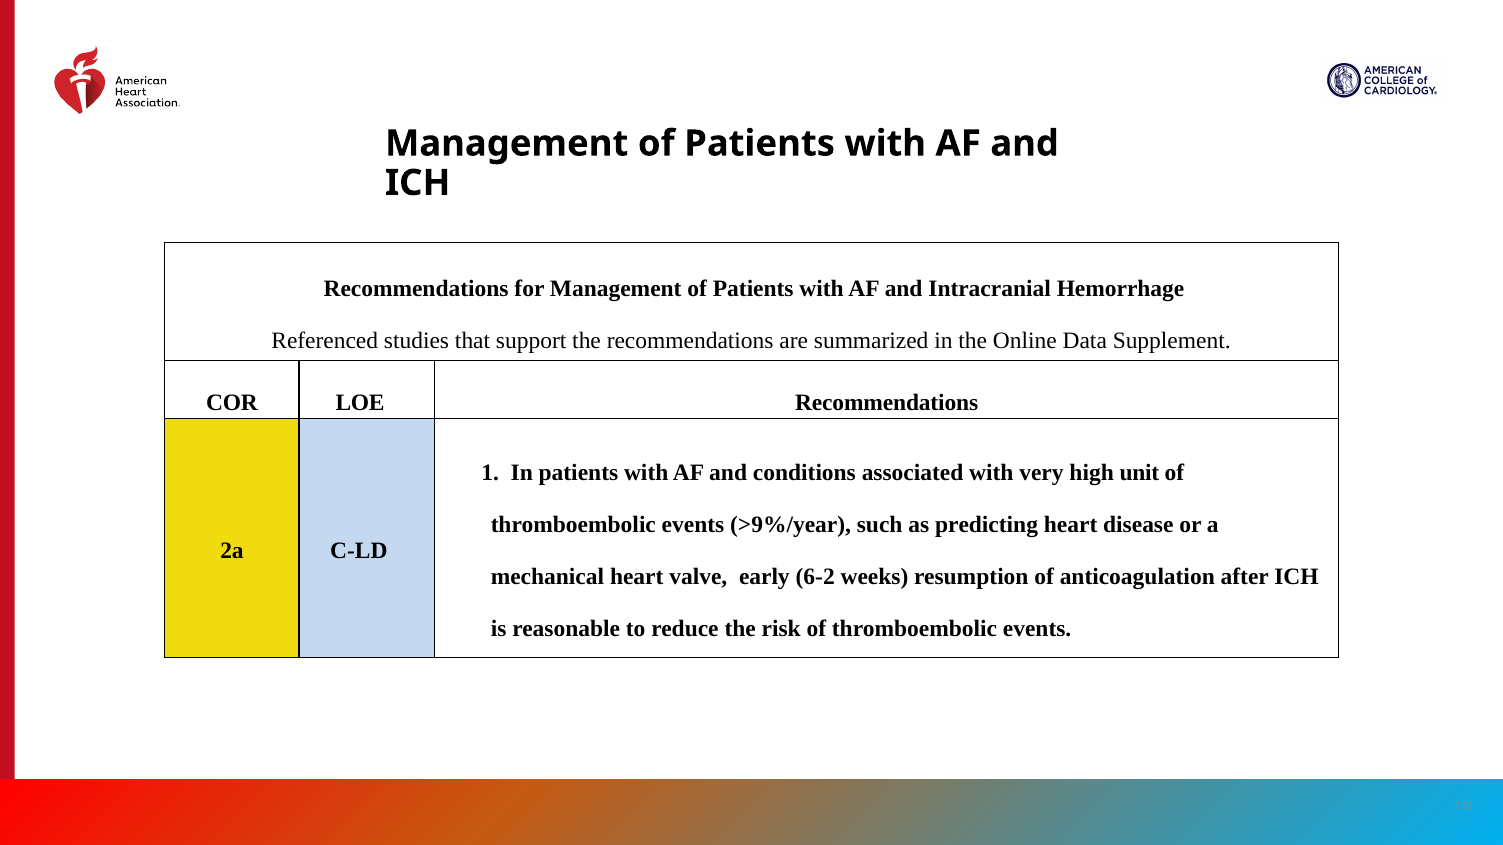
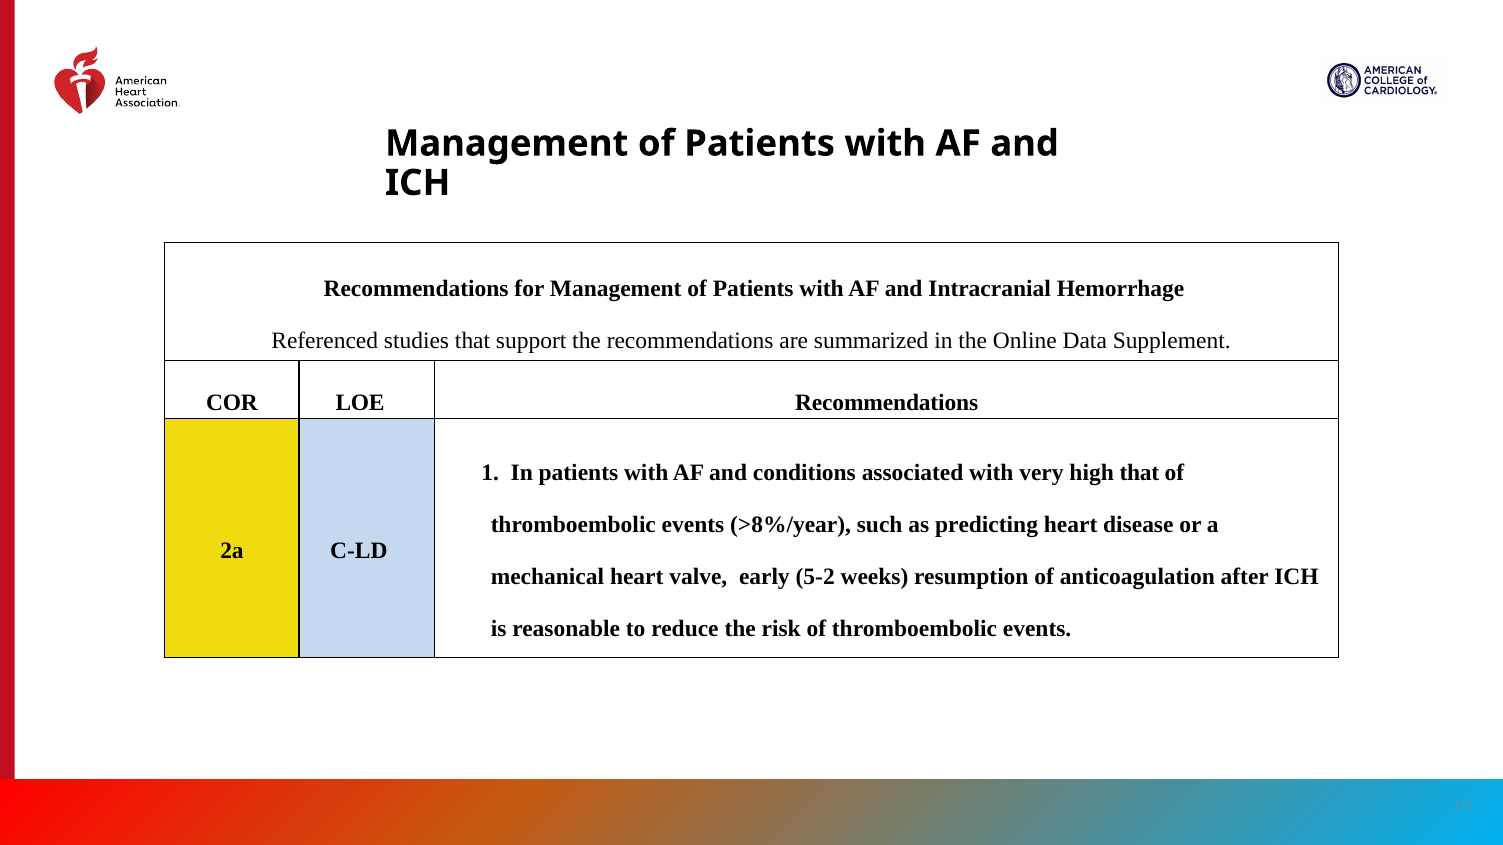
high unit: unit -> that (1139, 473)
>9%/year: >9%/year -> >8%/year (791, 525)
6-2: 6-2 -> 5-2 (815, 577)
